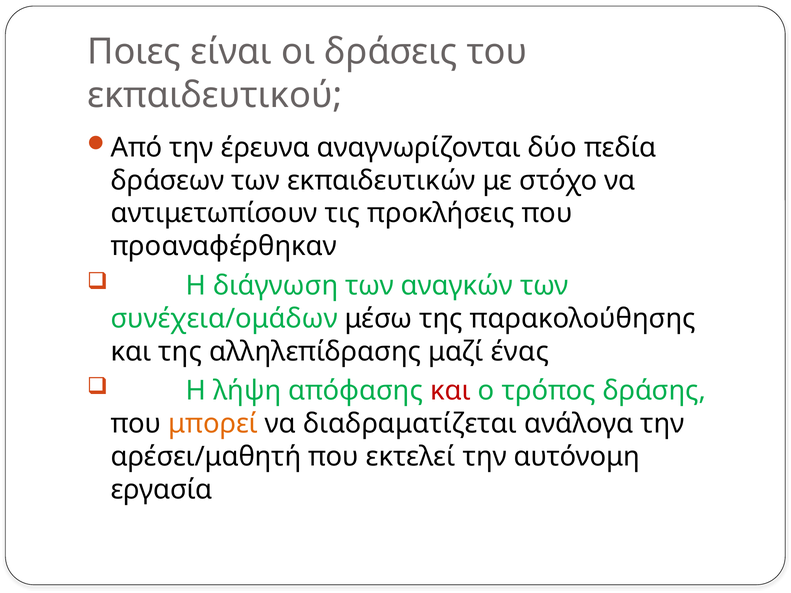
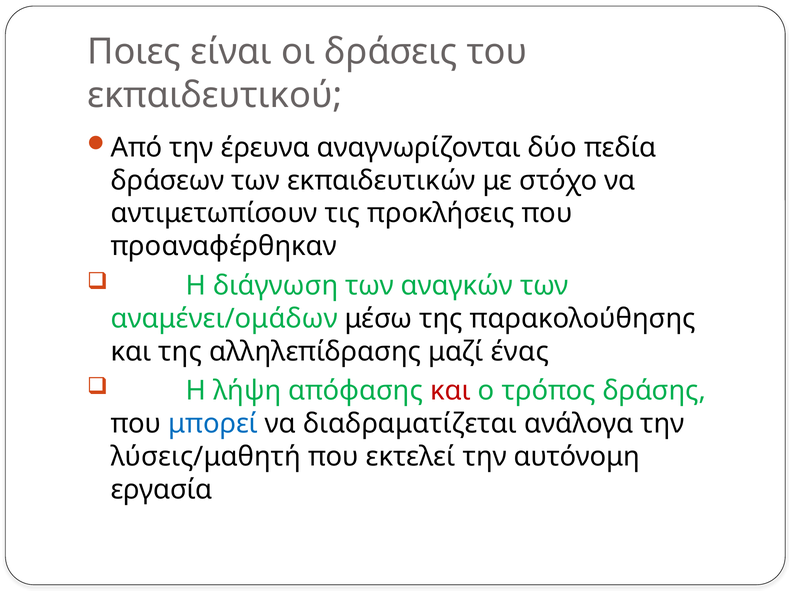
συνέχεια/ομάδων: συνέχεια/ομάδων -> αναμένει/ομάδων (224, 319)
μπορεί colour: orange -> blue (213, 424)
αρέσει/μαθητή: αρέσει/μαθητή -> λύσεις/μαθητή (206, 457)
